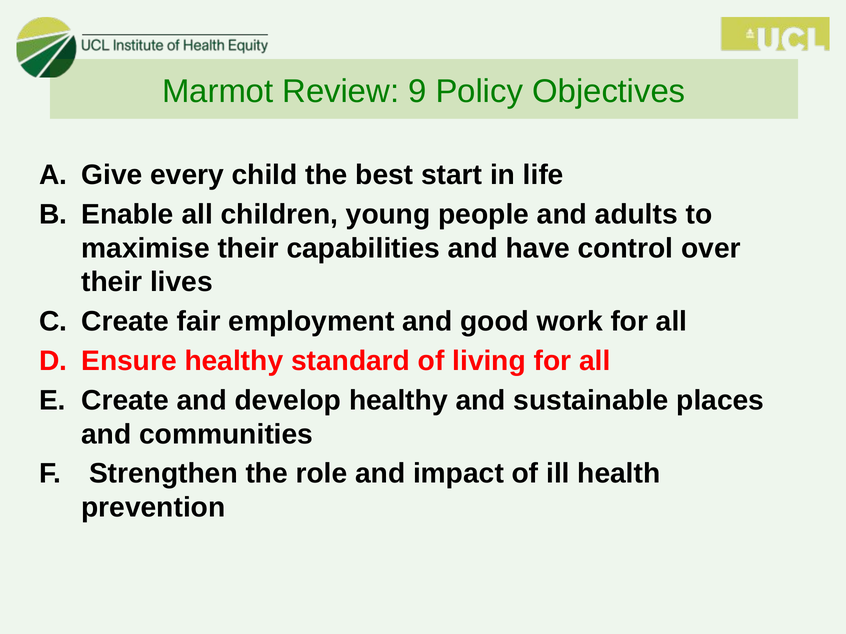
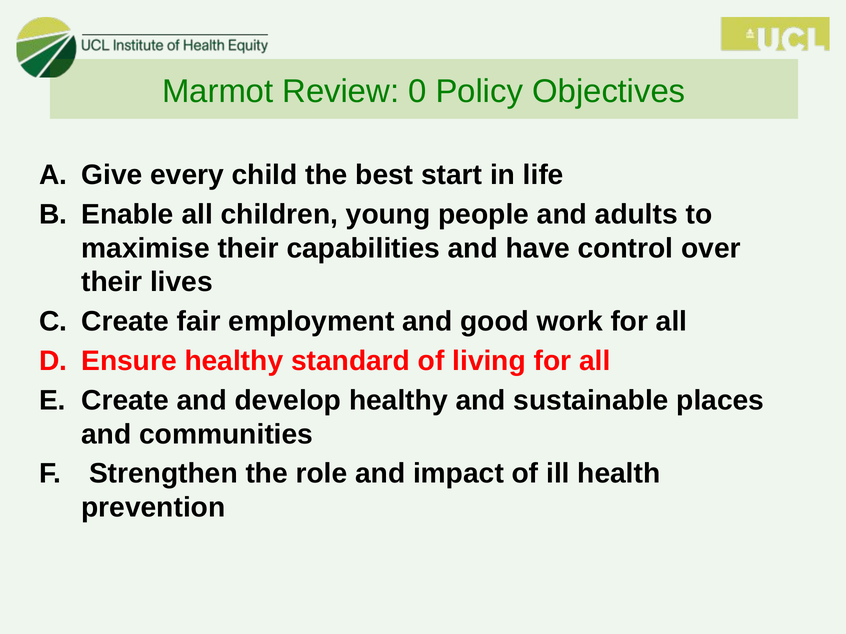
9: 9 -> 0 (417, 91)
